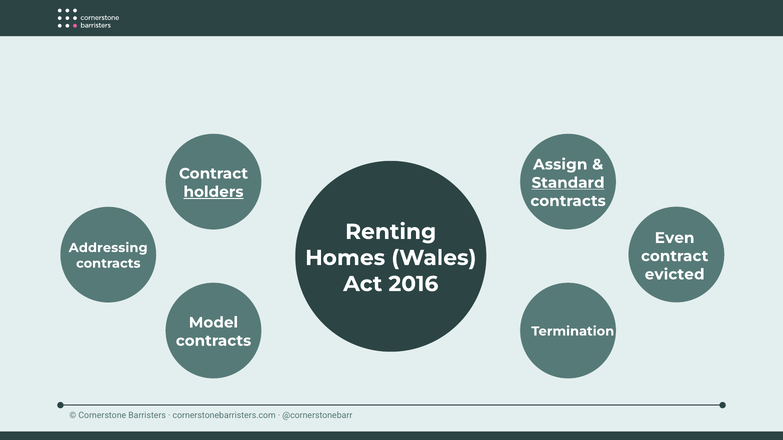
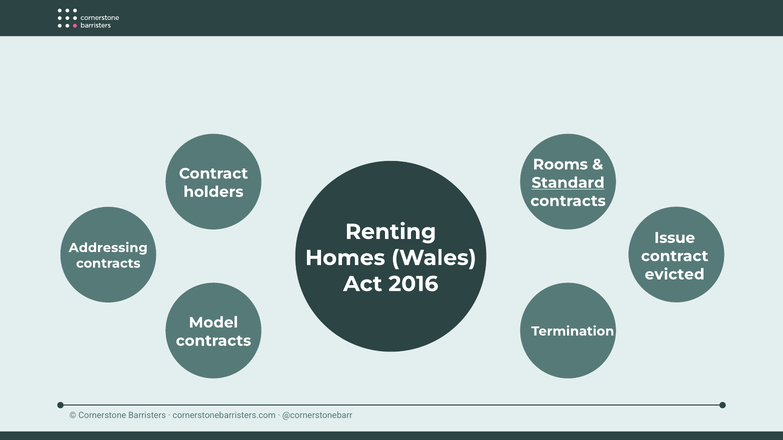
Assign: Assign -> Rooms (560, 165)
holders underline: present -> none (213, 192)
Even: Even -> Issue (675, 238)
